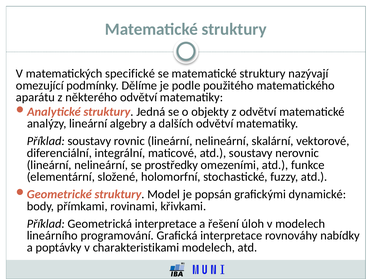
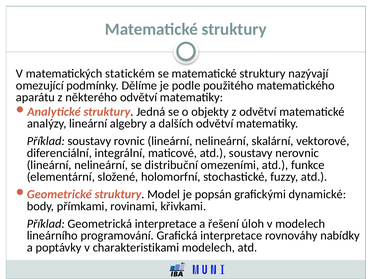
specifické: specifické -> statickém (130, 74)
prostředky: prostředky -> distribuční (171, 165)
